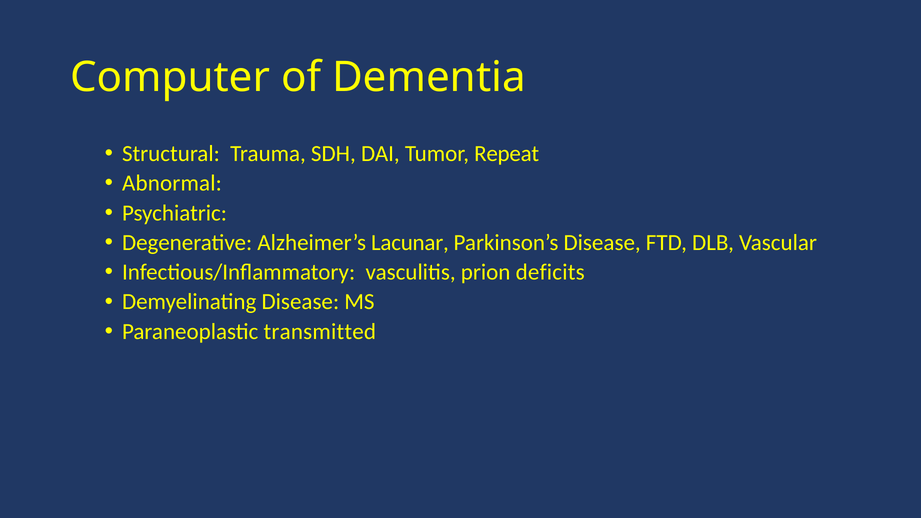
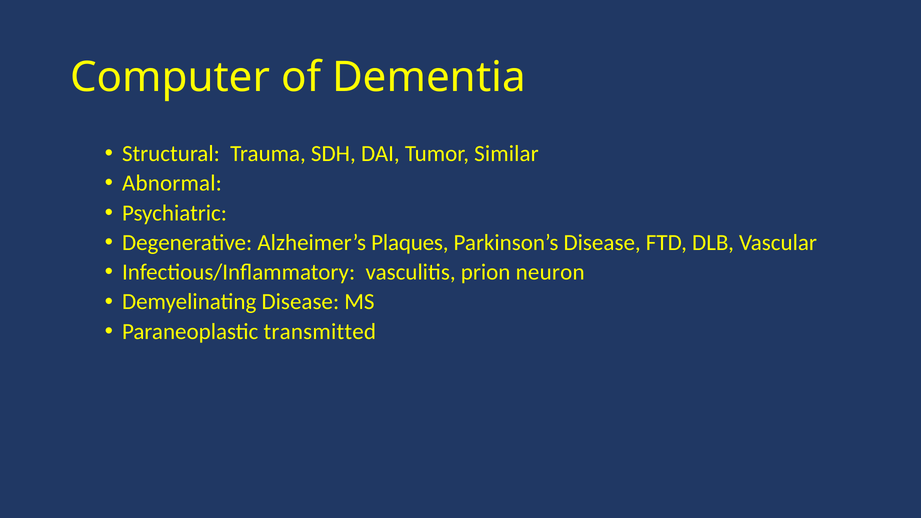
Repeat: Repeat -> Similar (506, 154)
Lacunar: Lacunar -> Plaques (410, 243)
deficits: deficits -> neuron (550, 272)
